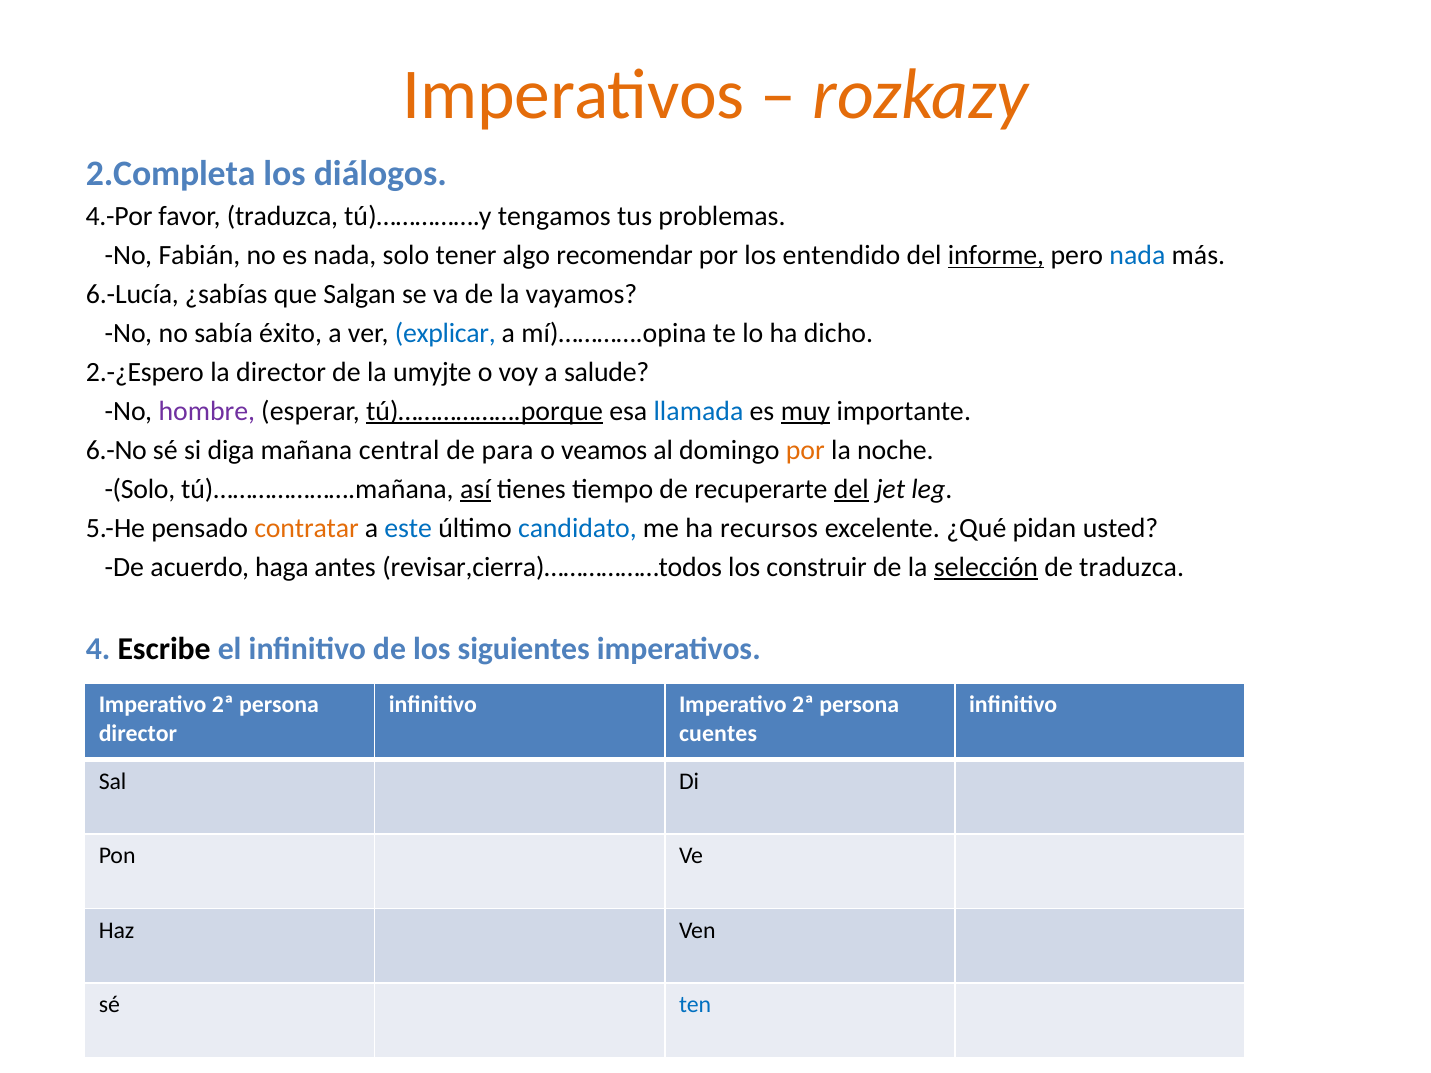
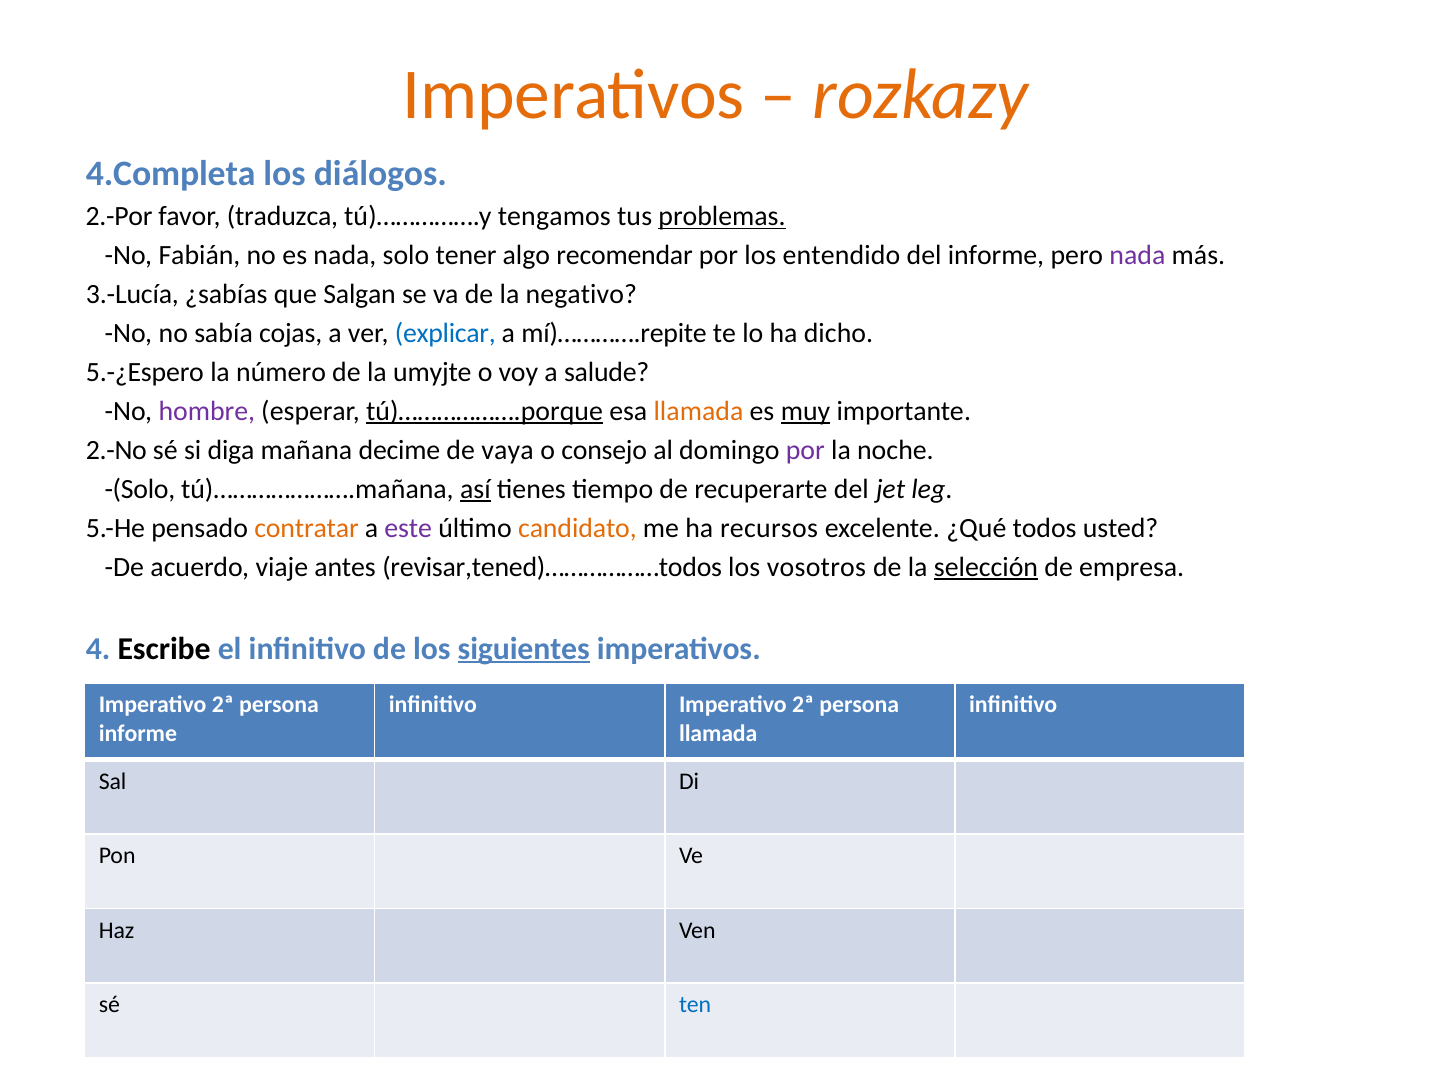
2.Completa: 2.Completa -> 4.Completa (171, 173)
4.-Por: 4.-Por -> 2.-Por (119, 217)
problemas underline: none -> present (722, 217)
informe underline: present -> none (996, 255)
nada colour: blue -> purple (1137, 255)
6.-Lucía: 6.-Lucía -> 3.-Lucía (132, 294)
vayamos: vayamos -> negativo (581, 294)
éxito: éxito -> cojas (291, 333)
mí)………….opina: mí)………….opina -> mí)………….repite (614, 333)
2.-¿Espero: 2.-¿Espero -> 5.-¿Espero (145, 372)
la director: director -> número (281, 372)
llamada colour: blue -> orange (698, 411)
6.-No: 6.-No -> 2.-No (116, 450)
central: central -> decime (399, 450)
para: para -> vaya (507, 450)
veamos: veamos -> consejo (604, 450)
por colour: orange -> purple (805, 450)
del underline: present -> none (851, 489)
este colour: blue -> purple (408, 528)
candidato colour: blue -> orange (577, 528)
pidan: pidan -> todos (1045, 528)
haga: haga -> viaje (282, 567)
revisar,cierra)………………todos: revisar,cierra)………………todos -> revisar,tened)………………todos (552, 567)
construir: construir -> vosotros (816, 567)
de traduzca: traduzca -> empresa (1132, 567)
siguientes underline: none -> present (524, 649)
director: director -> informe (138, 734)
cuentes: cuentes -> llamada (718, 734)
